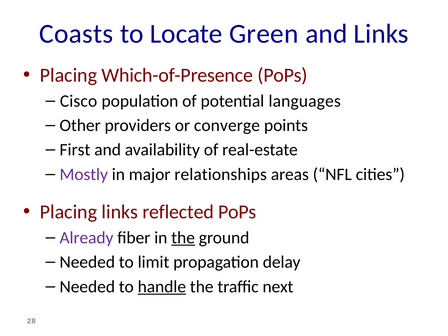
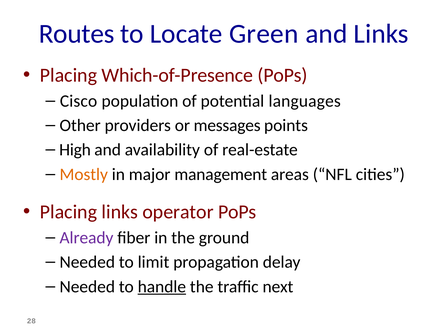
Coasts: Coasts -> Routes (77, 34)
converge: converge -> messages (227, 125)
First: First -> High (75, 150)
Mostly colour: purple -> orange (84, 174)
relationships: relationships -> management (221, 174)
reflected: reflected -> operator (178, 212)
the underline: present -> none (183, 238)
